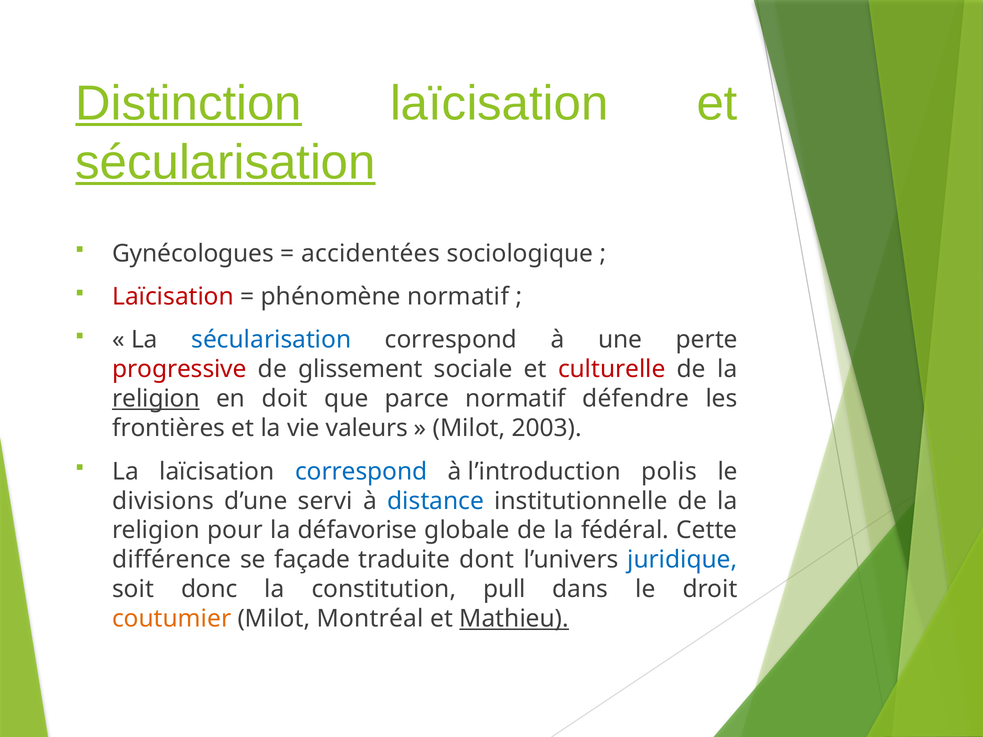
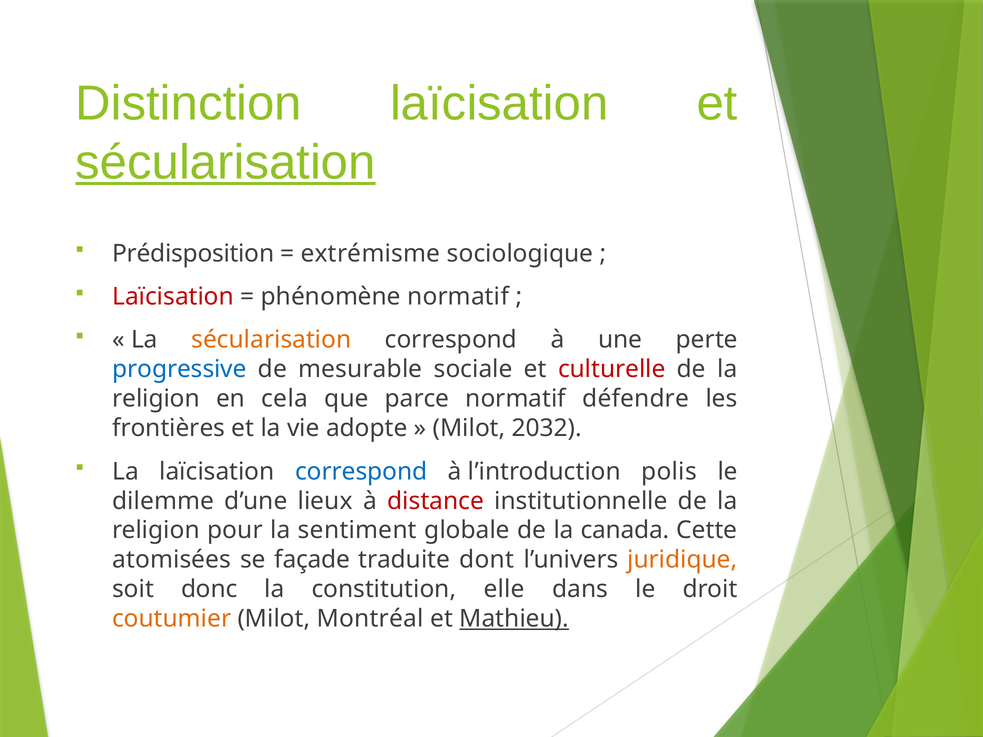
Distinction underline: present -> none (189, 103)
Gynécologues: Gynécologues -> Prédisposition (193, 254)
accidentées: accidentées -> extrémisme (371, 254)
sécularisation colour: blue -> orange (271, 340)
progressive colour: red -> blue (179, 369)
glissement: glissement -> mesurable (360, 369)
religion underline: present -> none (156, 399)
doit: doit -> cela (285, 399)
valeurs: valeurs -> adopte (367, 428)
2003: 2003 -> 2032 (547, 428)
divisions: divisions -> dilemme (163, 501)
servi: servi -> lieux (325, 501)
distance colour: blue -> red (436, 501)
défavorise: défavorise -> sentiment (357, 531)
fédéral: fédéral -> canada (625, 531)
différence: différence -> atomisées (172, 560)
juridique colour: blue -> orange (682, 560)
pull: pull -> elle (504, 590)
